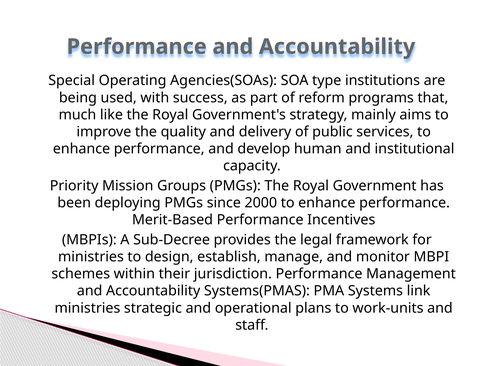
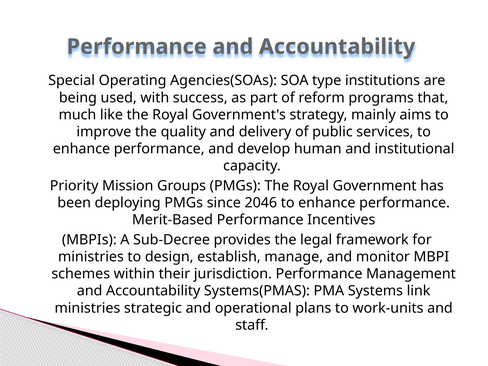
2000: 2000 -> 2046 (261, 203)
